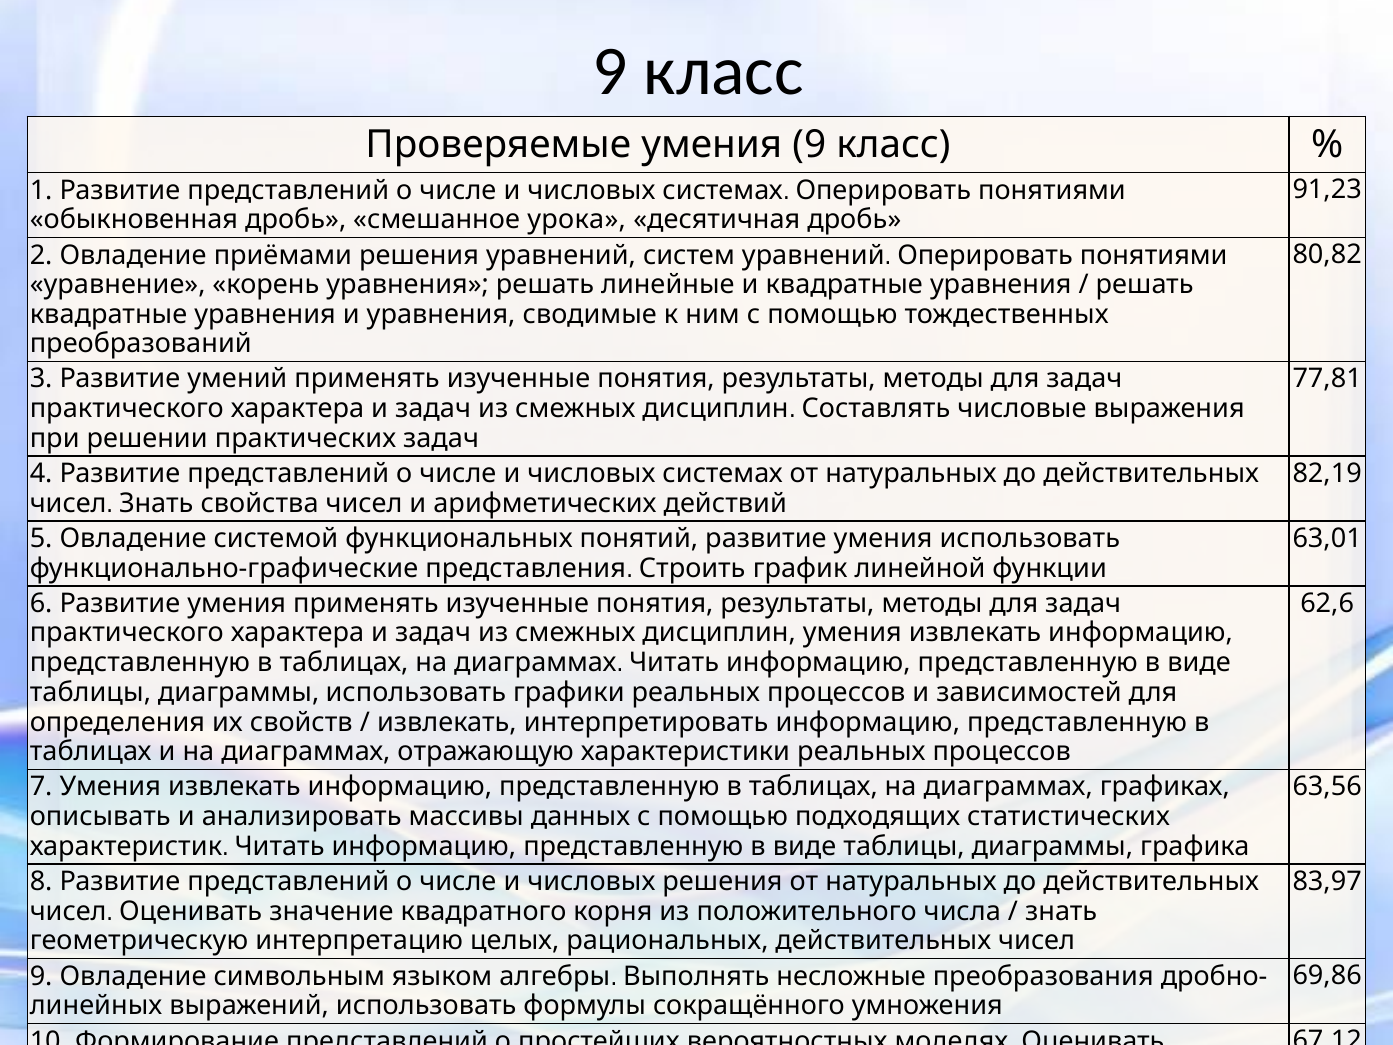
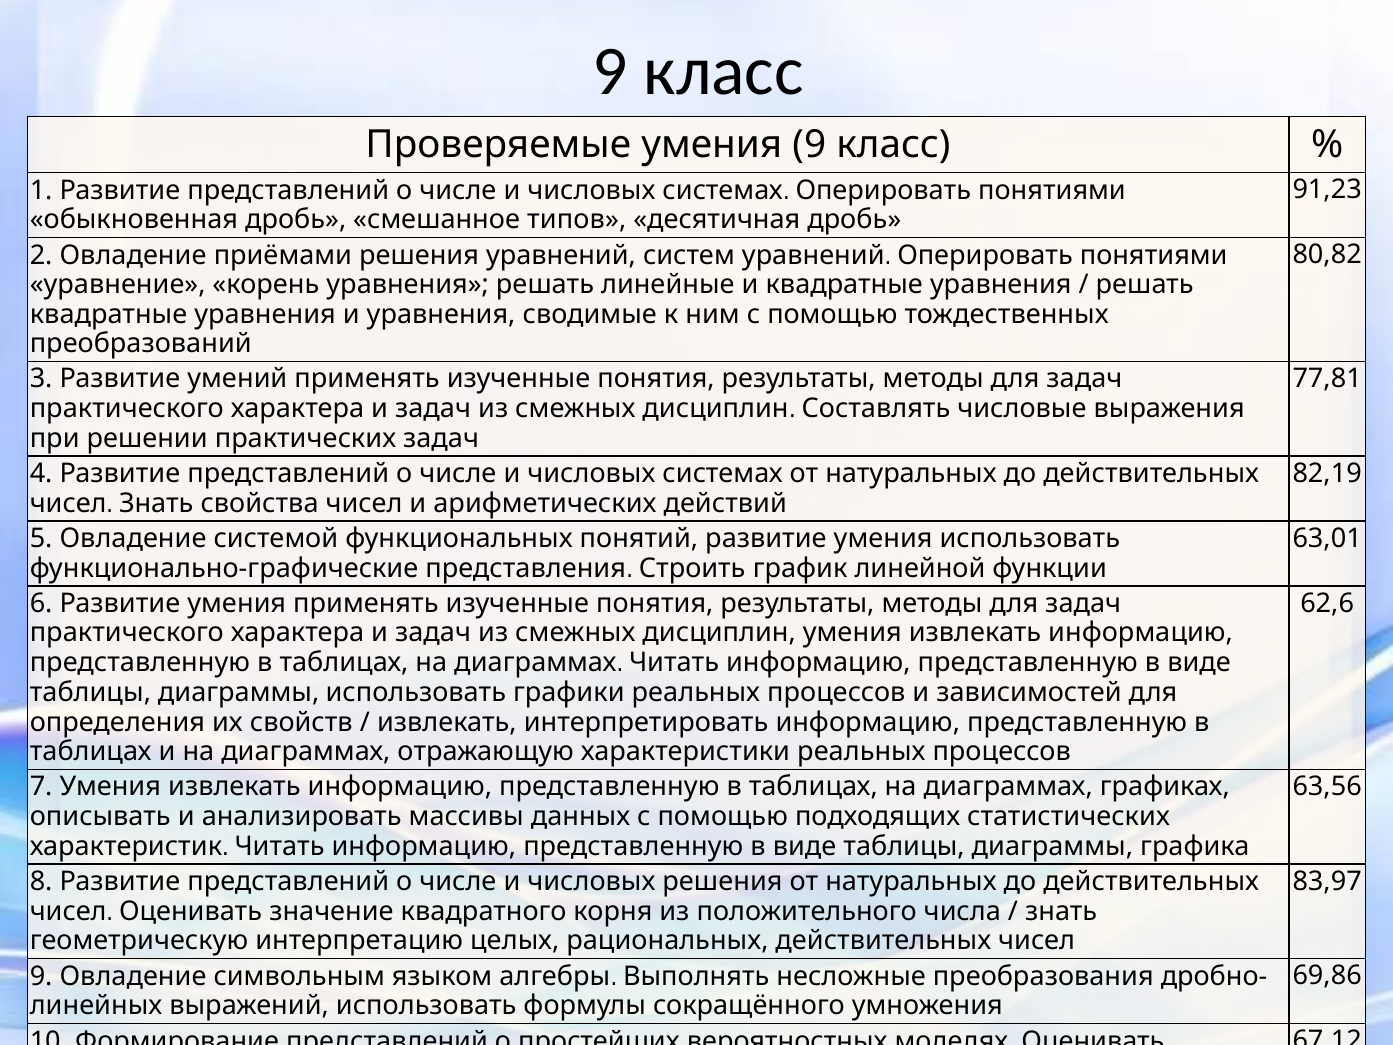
урока: урока -> типов (577, 220)
